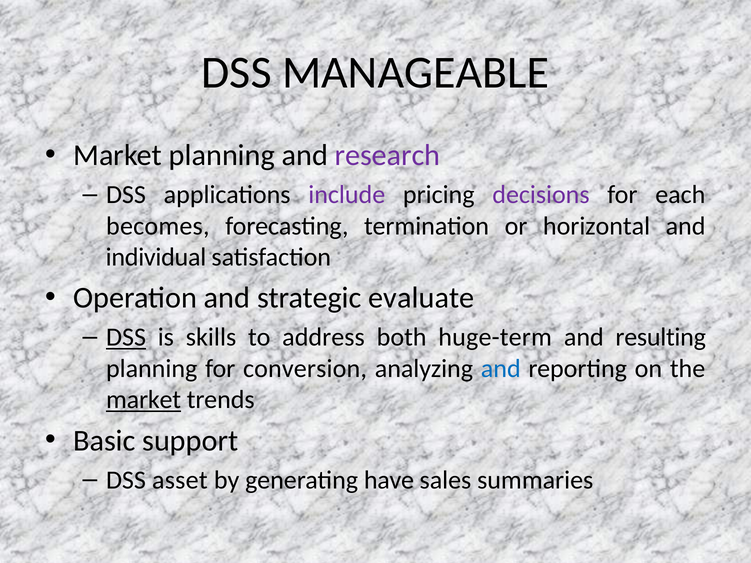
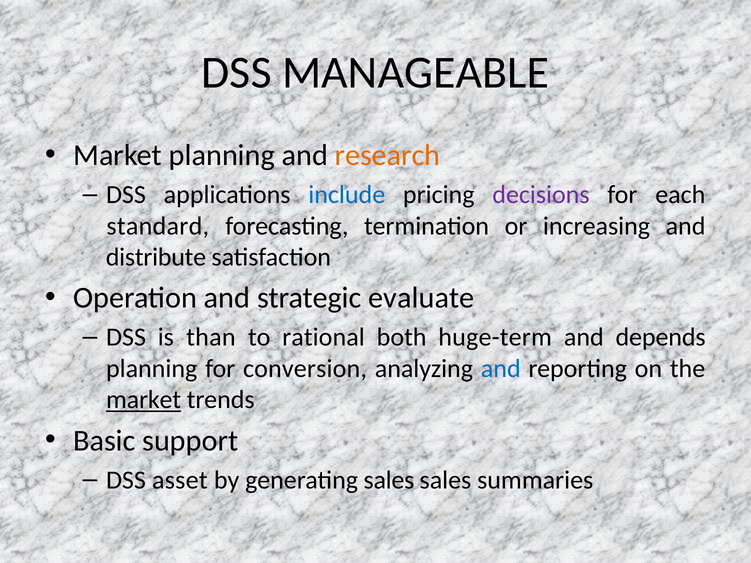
research colour: purple -> orange (388, 155)
include colour: purple -> blue (347, 195)
becomes: becomes -> standard (158, 226)
horizontal: horizontal -> increasing (597, 226)
individual: individual -> distribute (156, 257)
DSS underline: present -> none (126, 338)
skills: skills -> than (211, 338)
address: address -> rational (324, 338)
resulting: resulting -> depends (661, 338)
generating have: have -> sales (389, 480)
